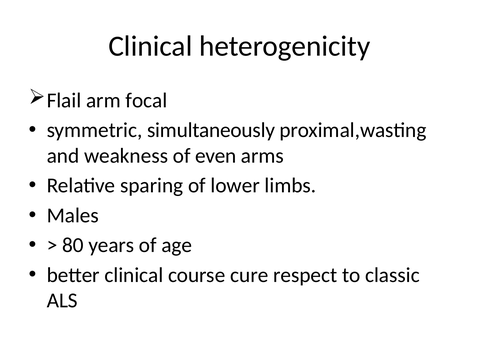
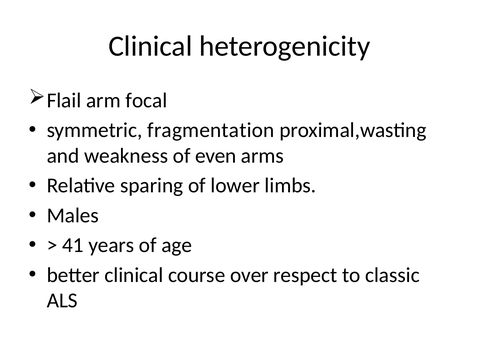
simultaneously: simultaneously -> fragmentation (211, 130)
80: 80 -> 41 (73, 245)
cure: cure -> over (249, 275)
